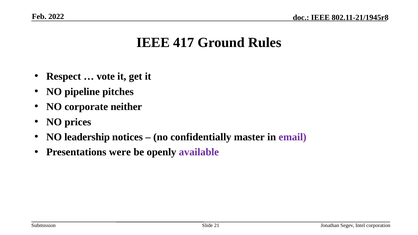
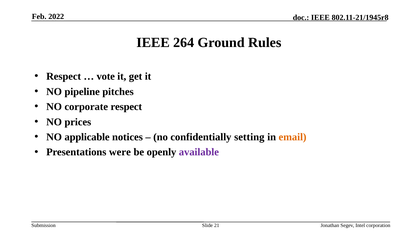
417: 417 -> 264 (184, 43)
corporate neither: neither -> respect (126, 107)
leadership: leadership -> applicable (87, 137)
master: master -> setting (249, 137)
email colour: purple -> orange (293, 137)
